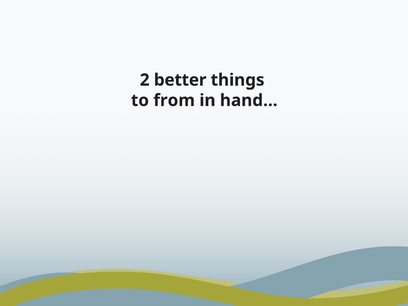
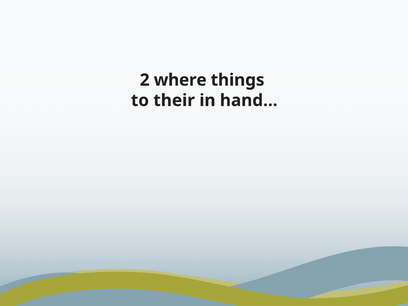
better: better -> where (180, 80)
from: from -> their (174, 100)
